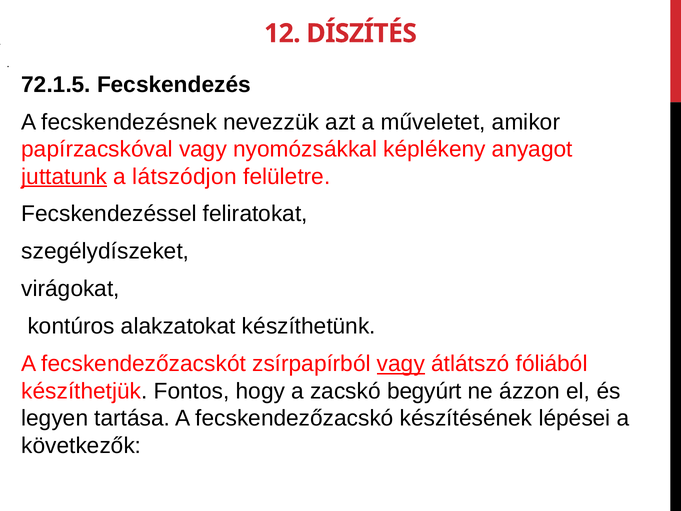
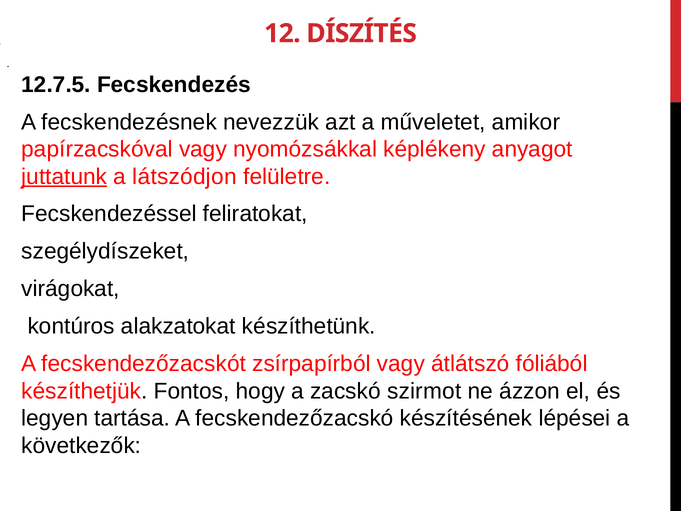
72.1.5: 72.1.5 -> 12.7.5 (56, 84)
vagy underline: present -> none (401, 364)
begyúrt: begyúrt -> szirmot (424, 391)
